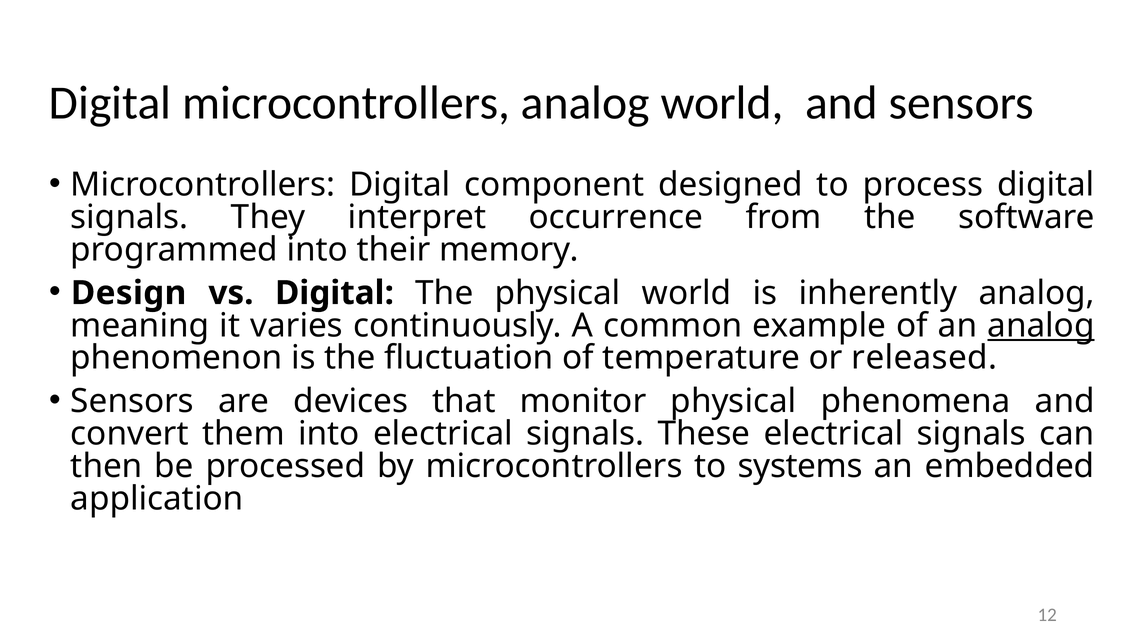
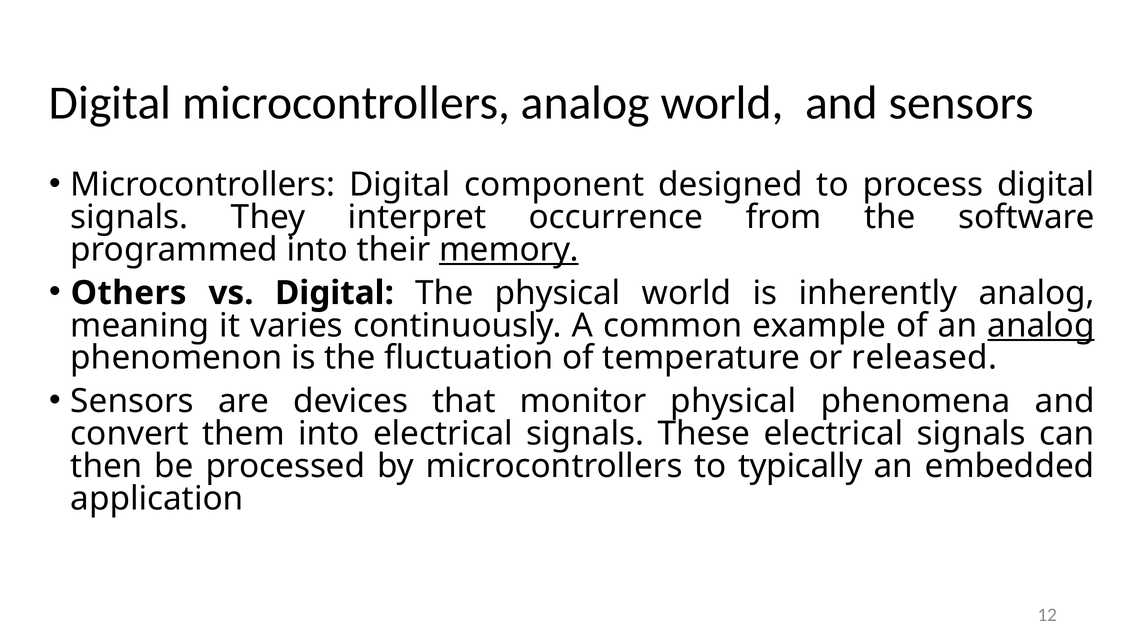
memory underline: none -> present (509, 250)
Design: Design -> Others (129, 293)
systems: systems -> typically (800, 466)
